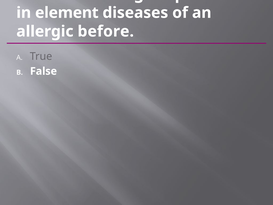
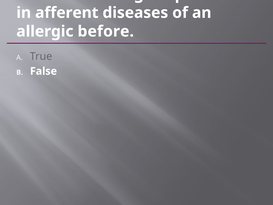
element: element -> afferent (67, 13)
